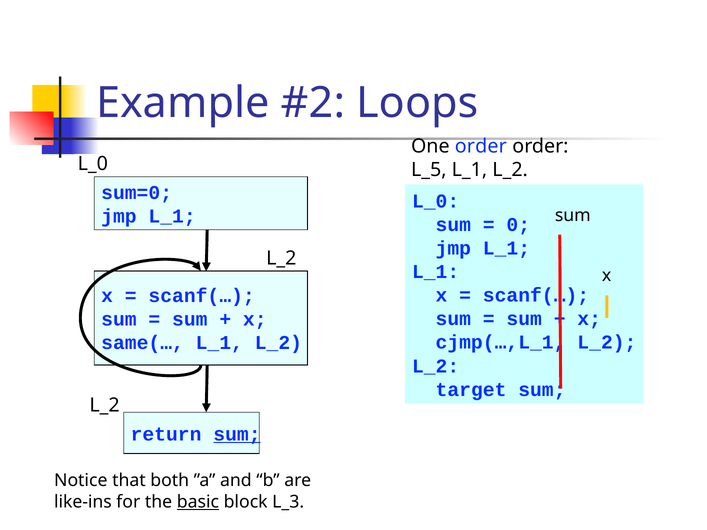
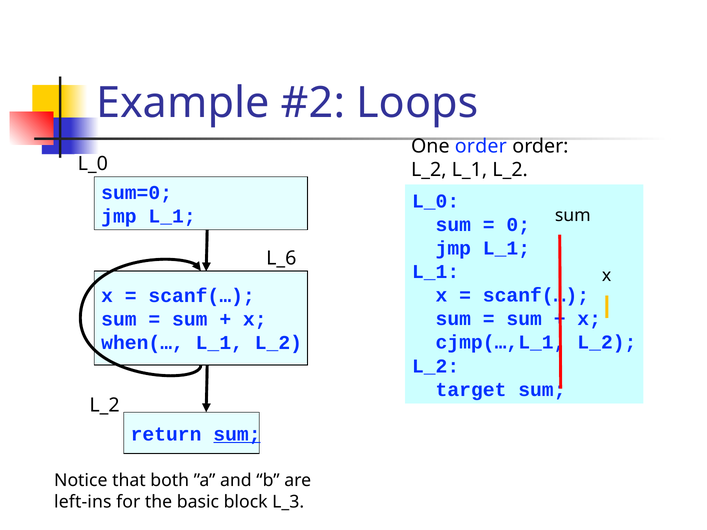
L_5: L_5 -> L_2 (429, 170)
L_2: L_2 -> L_6 (281, 258)
same(…: same(… -> when(… (143, 343)
like-ins: like-ins -> left-ins (83, 502)
basic underline: present -> none (198, 502)
